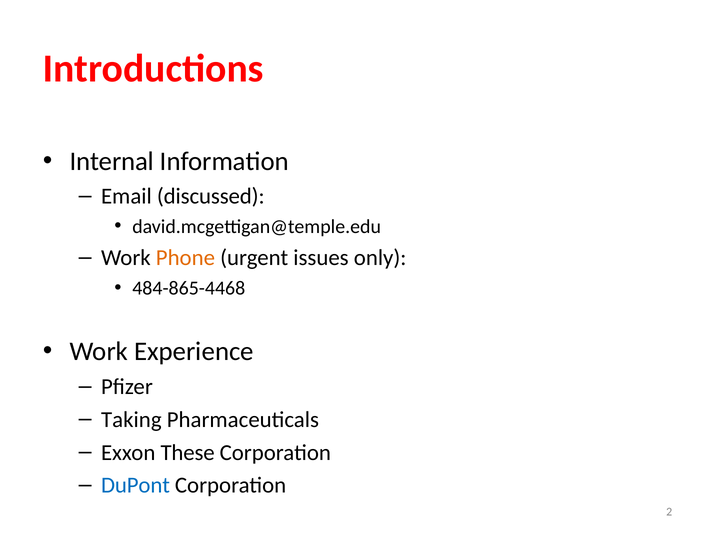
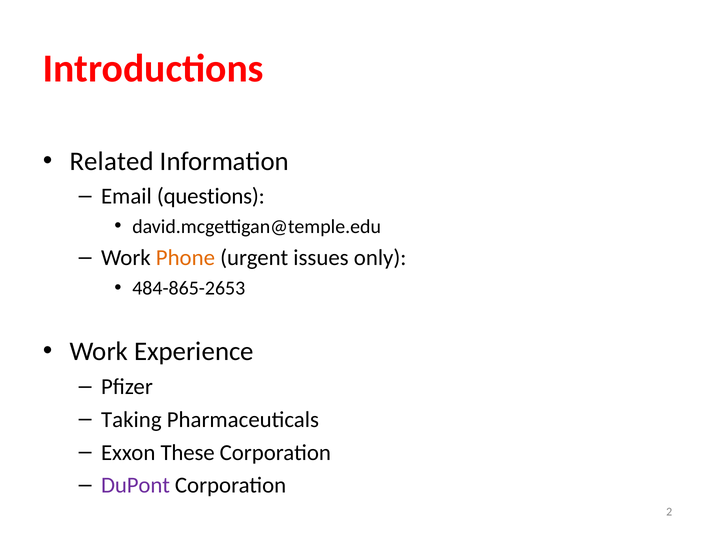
Internal: Internal -> Related (112, 161)
discussed: discussed -> questions (211, 196)
484-865-4468: 484-865-4468 -> 484-865-2653 (189, 288)
DuPont colour: blue -> purple (135, 486)
